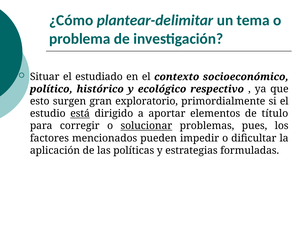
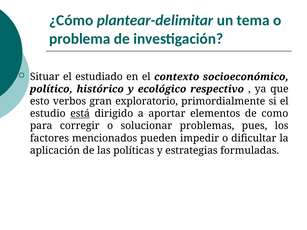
surgen: surgen -> verbos (69, 101)
título: título -> como (275, 114)
solucionar underline: present -> none (146, 126)
